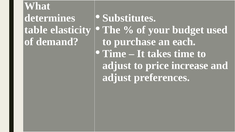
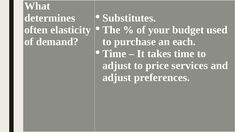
table: table -> often (36, 30)
increase: increase -> services (190, 66)
